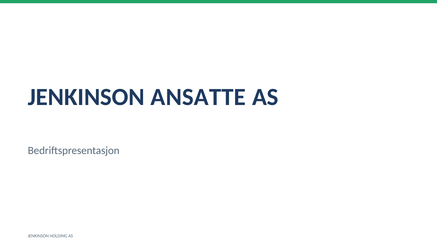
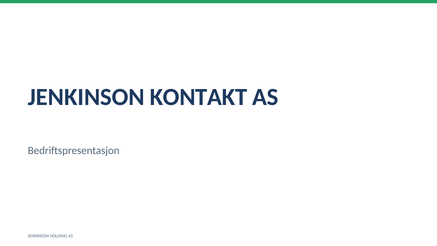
ANSATTE: ANSATTE -> KONTAKT (198, 97)
